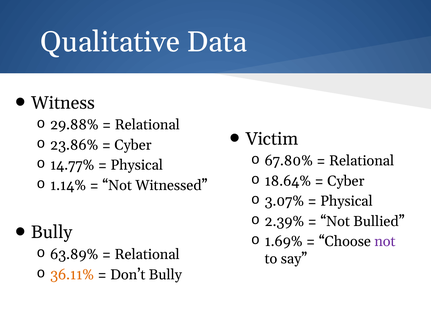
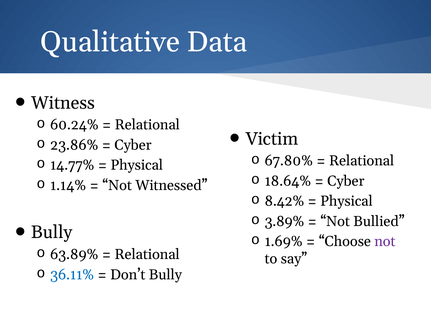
29.88%: 29.88% -> 60.24% (74, 125)
3.07%: 3.07% -> 8.42% (284, 201)
2.39%: 2.39% -> 3.89% (284, 221)
36.11% colour: orange -> blue (72, 274)
